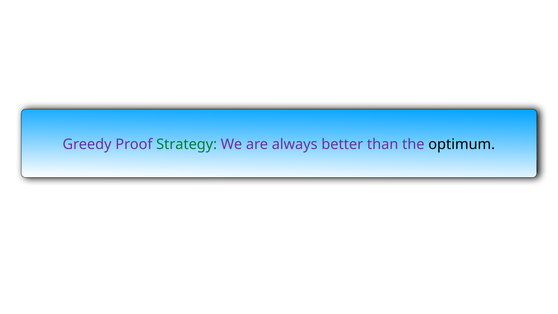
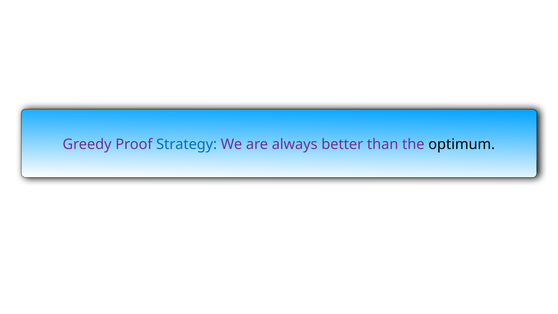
Strategy colour: green -> blue (187, 144)
